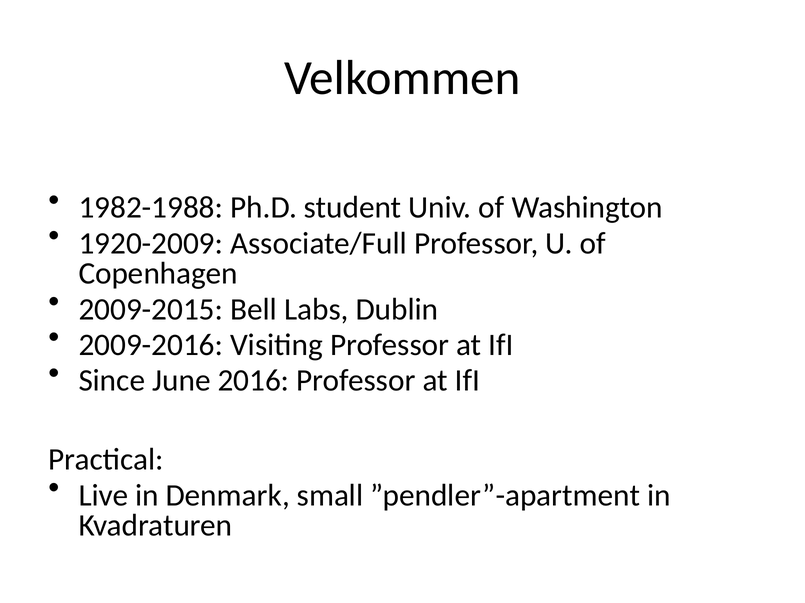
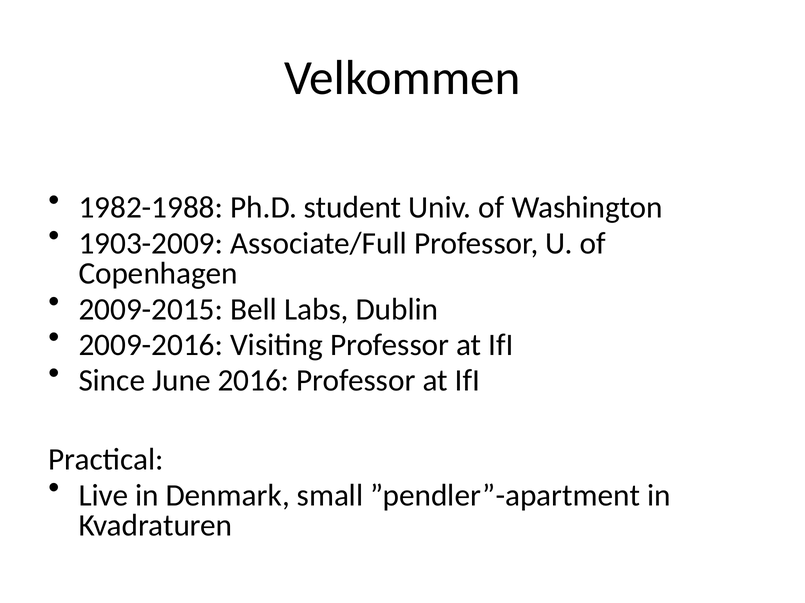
1920-2009: 1920-2009 -> 1903-2009 (151, 244)
